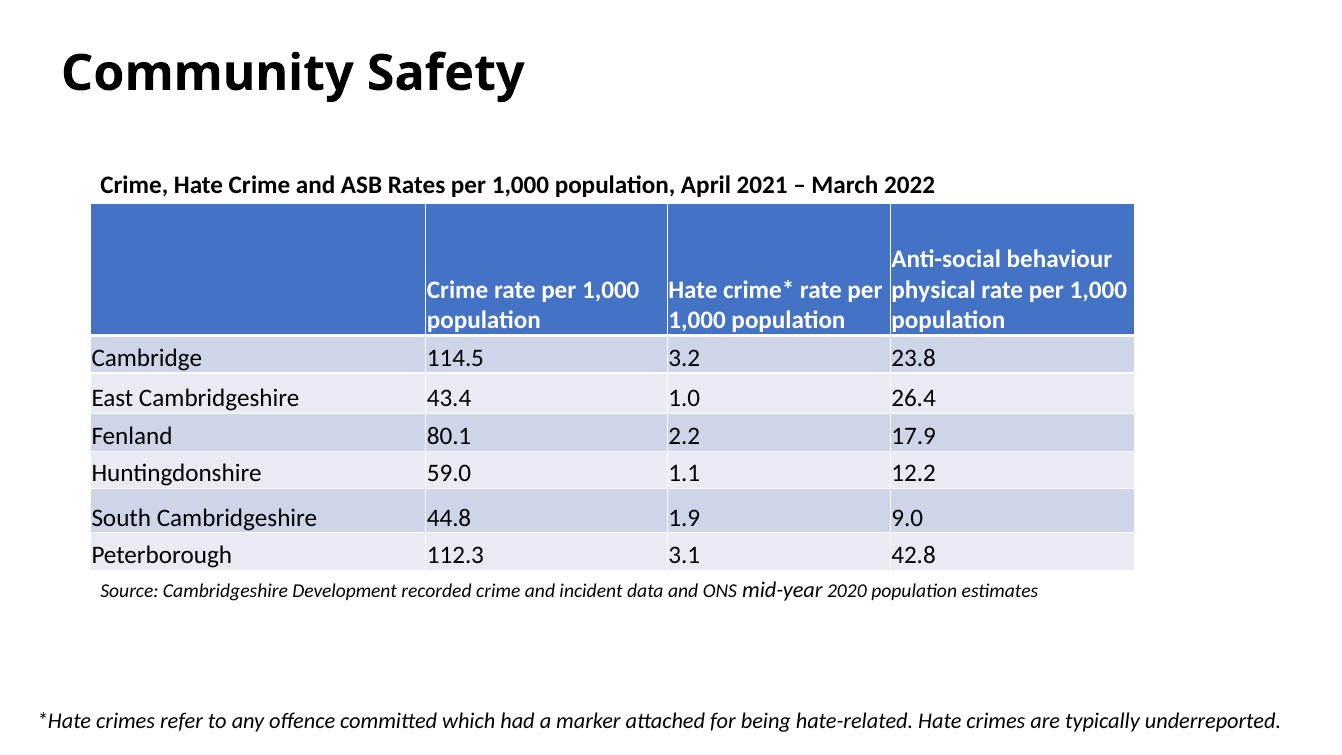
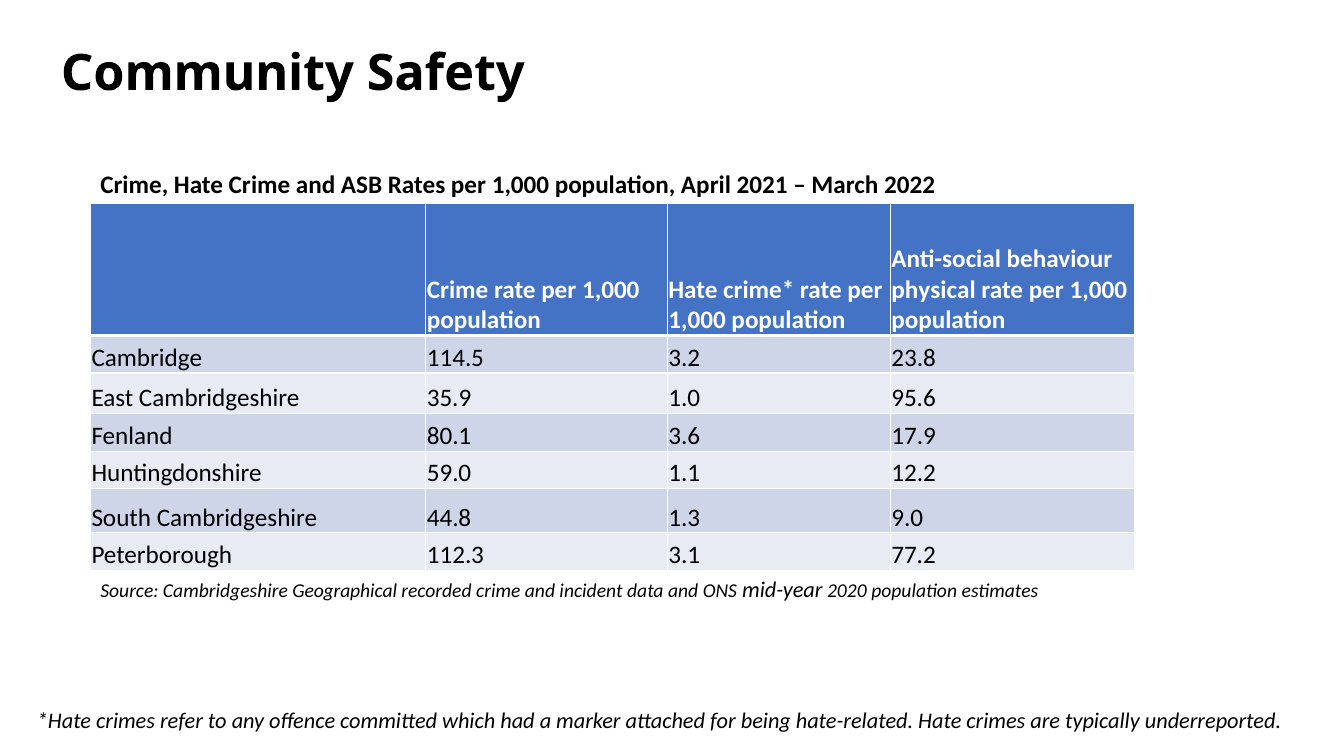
43.4: 43.4 -> 35.9 (449, 399)
26.4: 26.4 -> 95.6 (914, 399)
2.2: 2.2 -> 3.6 (684, 436)
1.9: 1.9 -> 1.3 (684, 518)
42.8: 42.8 -> 77.2 (914, 555)
Development: Development -> Geographical (345, 591)
